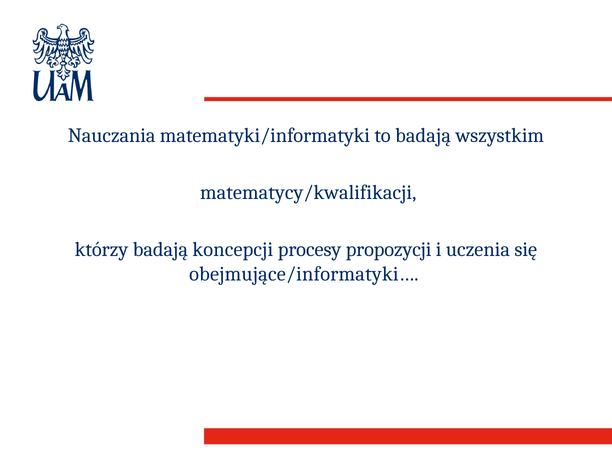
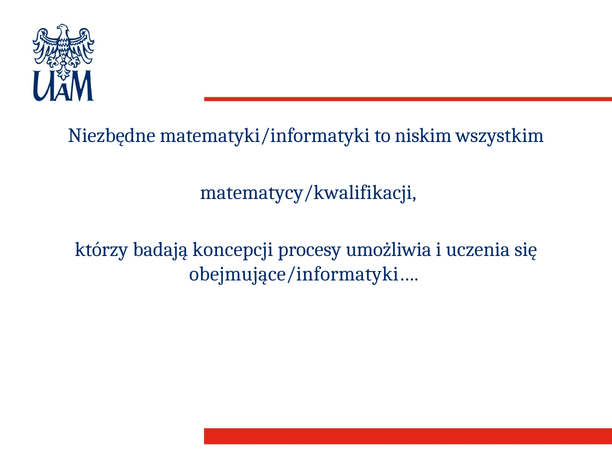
Nauczania: Nauczania -> Niezbędne (112, 135)
to badają: badają -> niskim (423, 135)
propozycji: propozycji -> umożliwia (389, 250)
